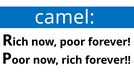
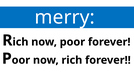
camel: camel -> merry (65, 17)
